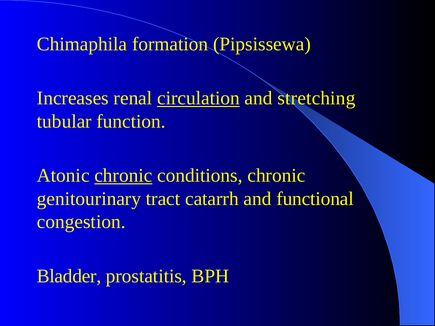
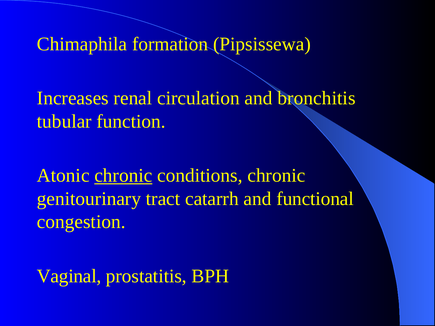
circulation underline: present -> none (198, 98)
stretching: stretching -> bronchitis (316, 98)
Bladder: Bladder -> Vaginal (69, 276)
